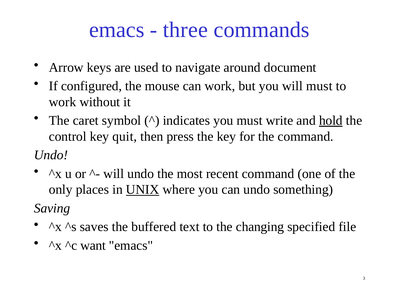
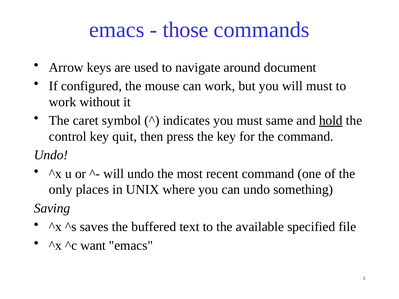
three: three -> those (186, 30)
write: write -> same (279, 121)
UNIX underline: present -> none (143, 190)
changing: changing -> available (260, 227)
